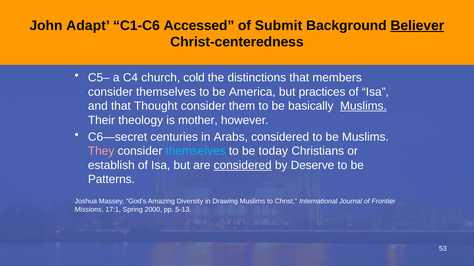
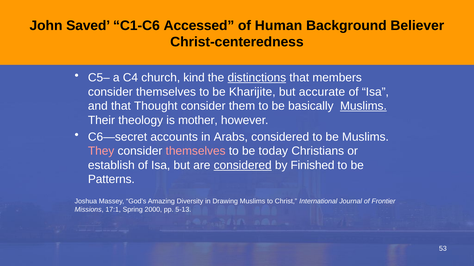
Adapt: Adapt -> Saved (88, 26)
Submit: Submit -> Human (279, 26)
Believer underline: present -> none (417, 26)
cold: cold -> kind (194, 78)
distinctions underline: none -> present (257, 78)
America: America -> Kharijite (252, 92)
practices: practices -> accurate (322, 92)
centuries: centuries -> accounts (174, 137)
themselves colour: light blue -> pink (196, 151)
Deserve: Deserve -> Finished (313, 166)
